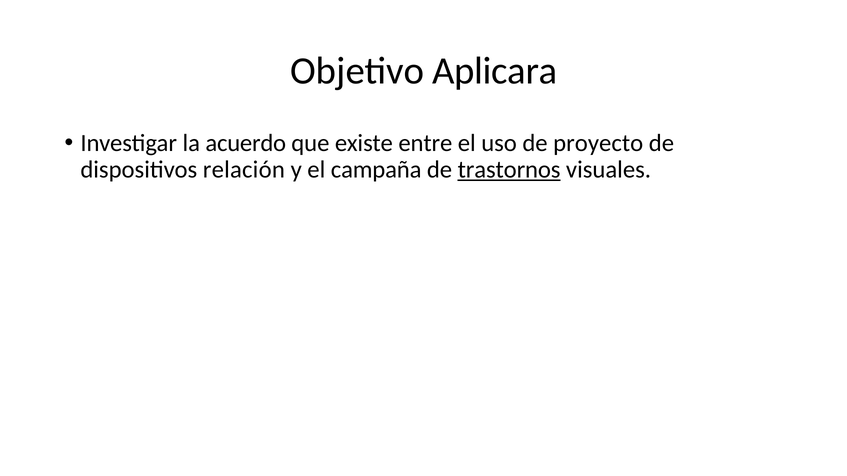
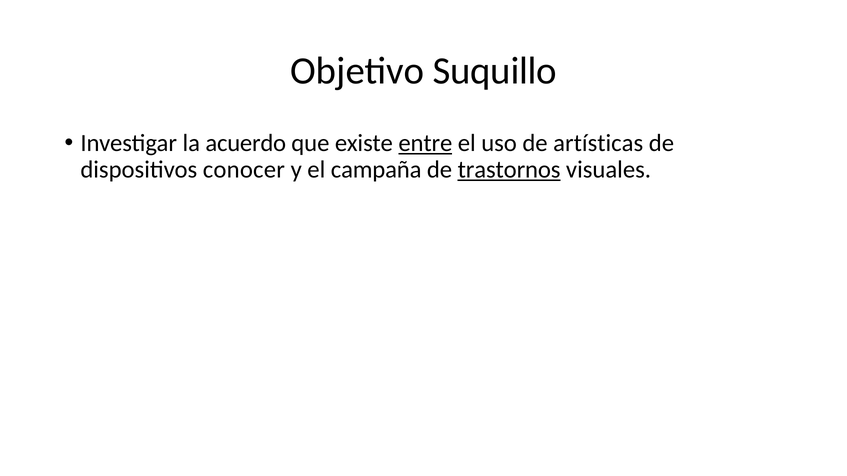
Aplicara: Aplicara -> Suquillo (495, 71)
entre underline: none -> present (425, 143)
proyecto: proyecto -> artísticas (598, 143)
relación: relación -> conocer (244, 170)
